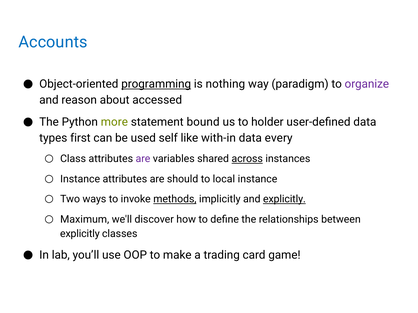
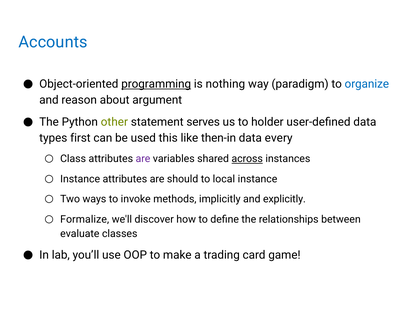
organize colour: purple -> blue (367, 84)
accessed: accessed -> argument (157, 100)
more: more -> other (114, 122)
bound: bound -> serves (203, 122)
self: self -> this (168, 138)
with-in: with-in -> then-in (219, 138)
methods underline: present -> none (175, 199)
explicitly underline: present -> none (284, 199)
Maximum: Maximum -> Formalize (85, 220)
explicitly: explicitly -> evaluate (80, 234)
